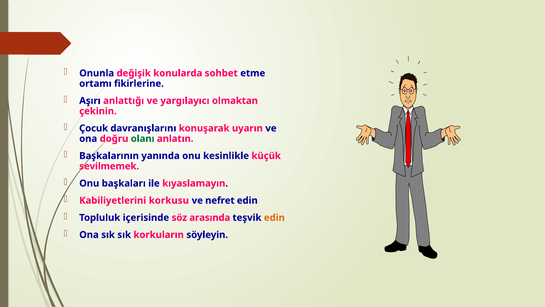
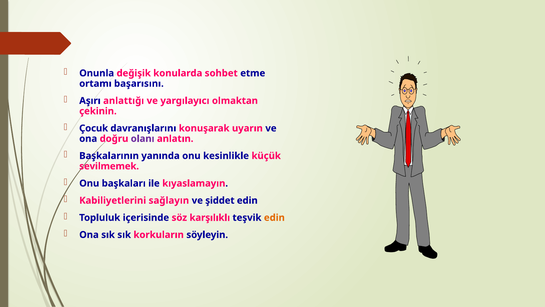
fikirlerine: fikirlerine -> başarısını (139, 83)
olanı colour: green -> purple (143, 138)
korkusu: korkusu -> sağlayın (169, 200)
nefret: nefret -> şiddet (220, 200)
arasında: arasında -> karşılıklı (210, 217)
